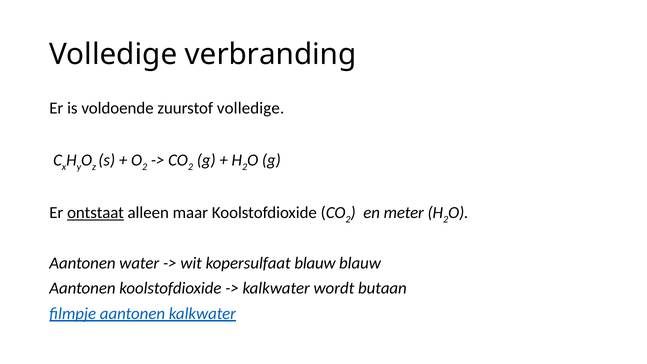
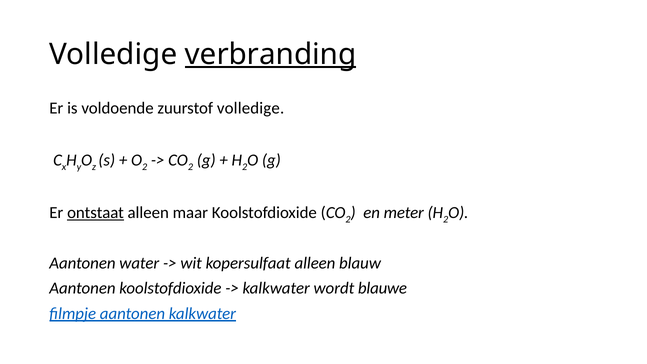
verbranding underline: none -> present (271, 54)
kopersulfaat blauw: blauw -> alleen (315, 263)
butaan: butaan -> blauwe (382, 288)
